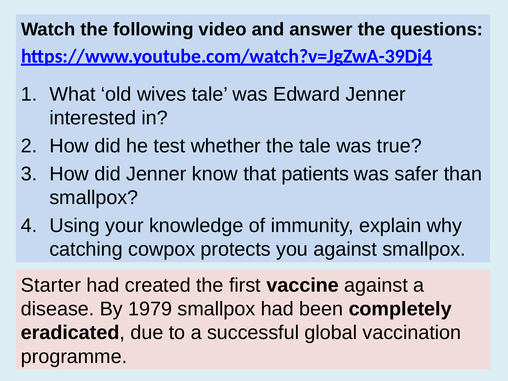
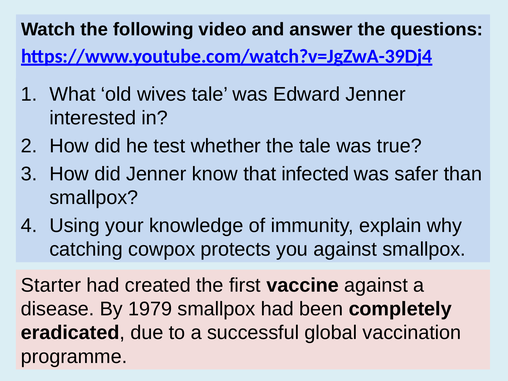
patients: patients -> infected (315, 174)
